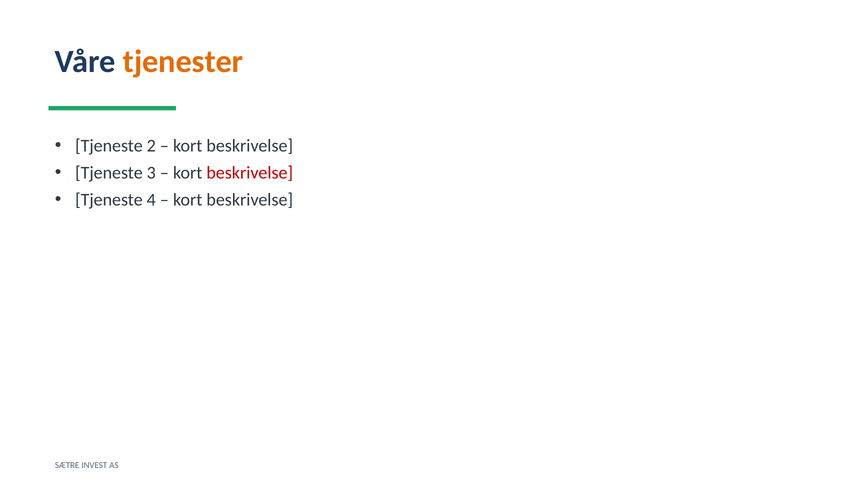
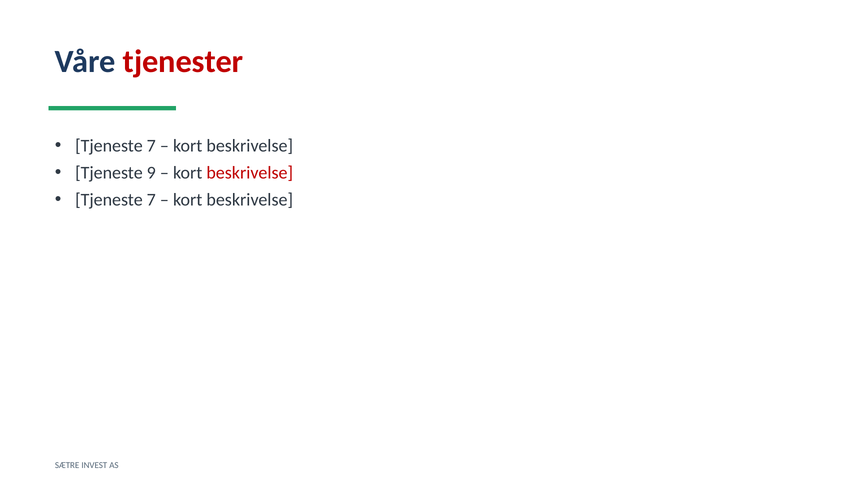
tjenester colour: orange -> red (183, 62)
2: 2 -> 7 (151, 146)
3: 3 -> 9 (151, 173)
4: 4 -> 7 (151, 200)
